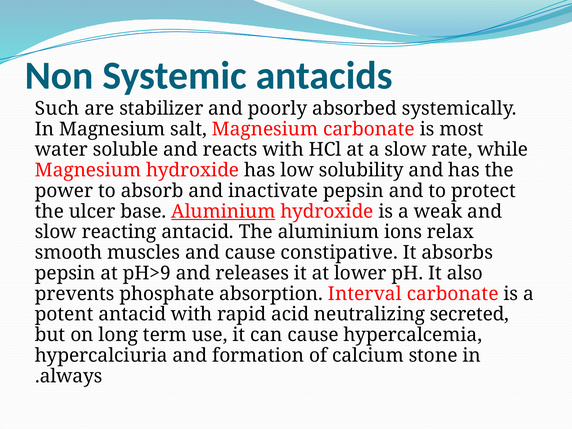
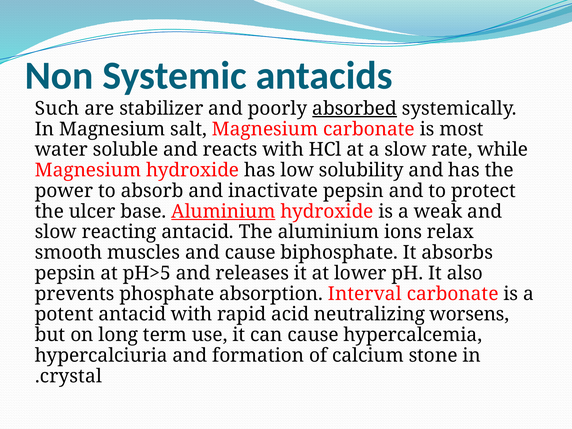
absorbed underline: none -> present (355, 108)
constipative: constipative -> biphosphate (339, 253)
pH>9: pH>9 -> pH>5 (147, 273)
secreted: secreted -> worsens (469, 314)
always: always -> crystal (71, 376)
